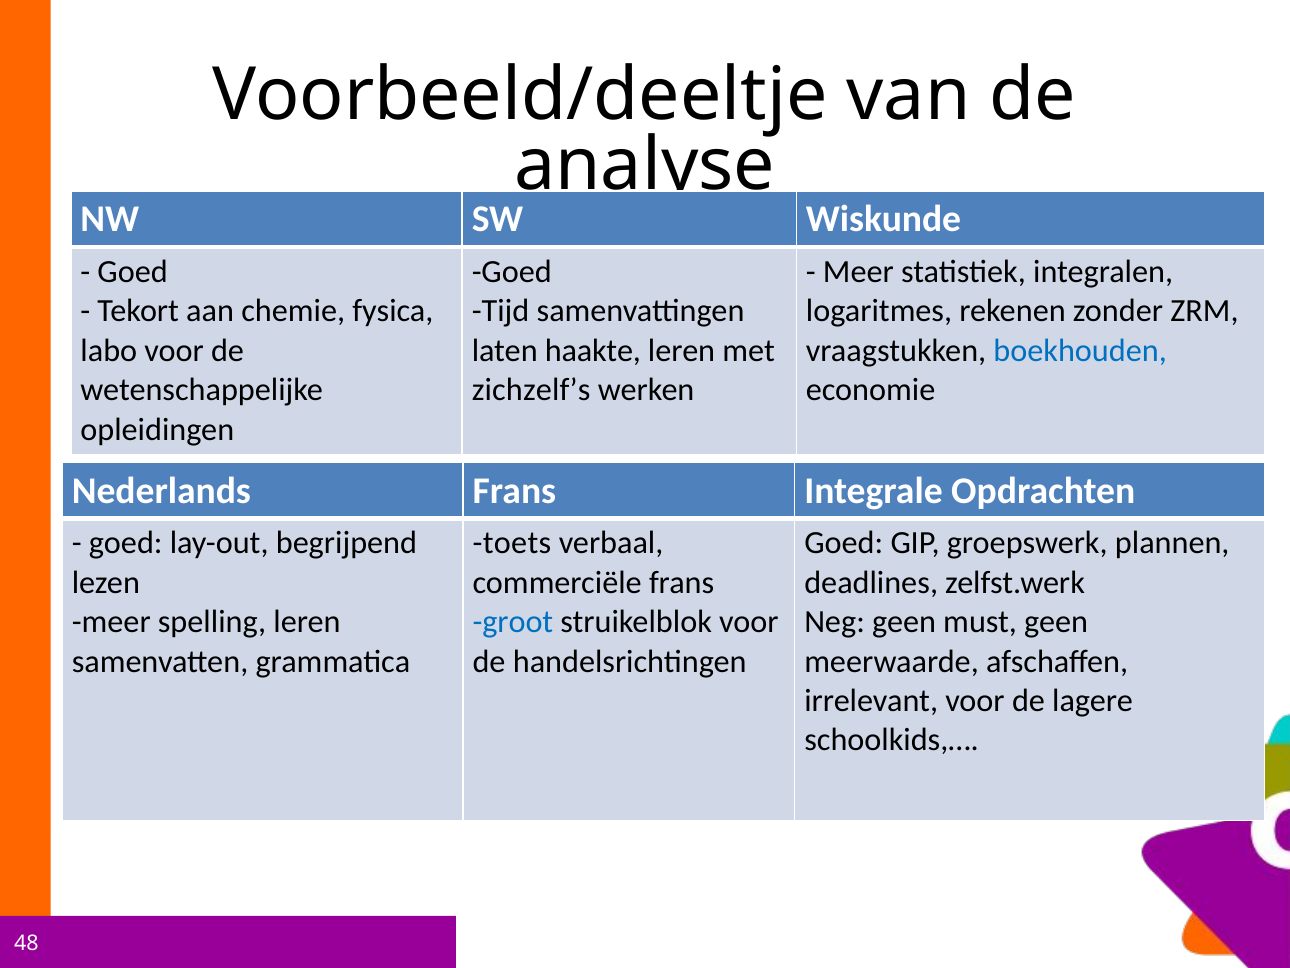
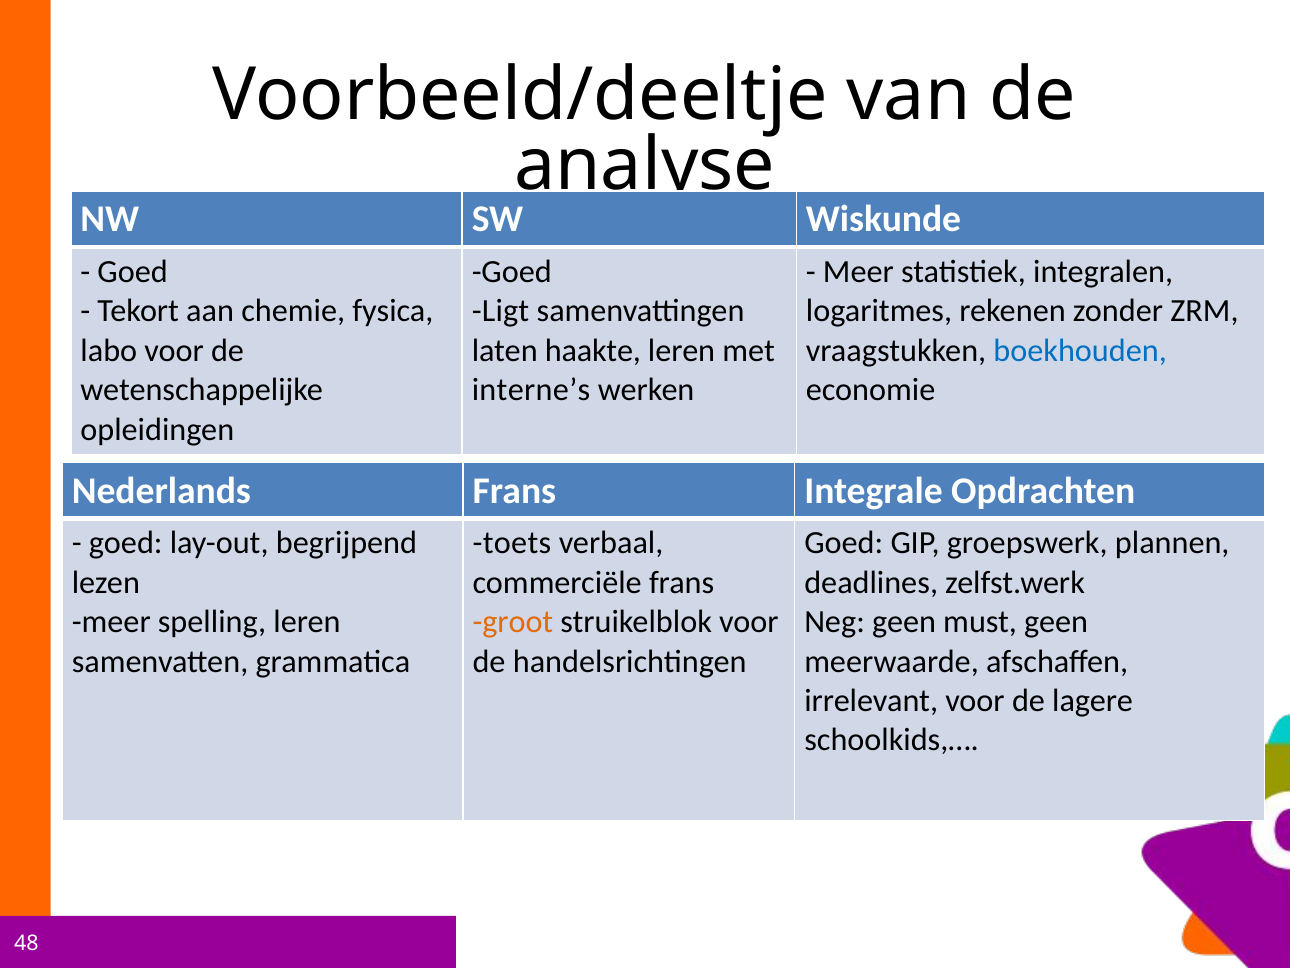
Tijd: Tijd -> Ligt (500, 311)
zichzelf’s: zichzelf’s -> interne’s (531, 390)
groot colour: blue -> orange (513, 622)
